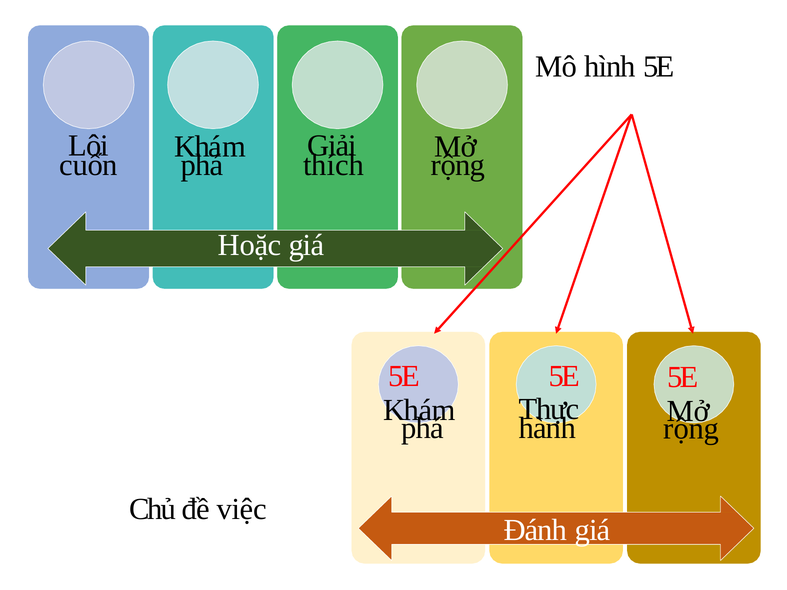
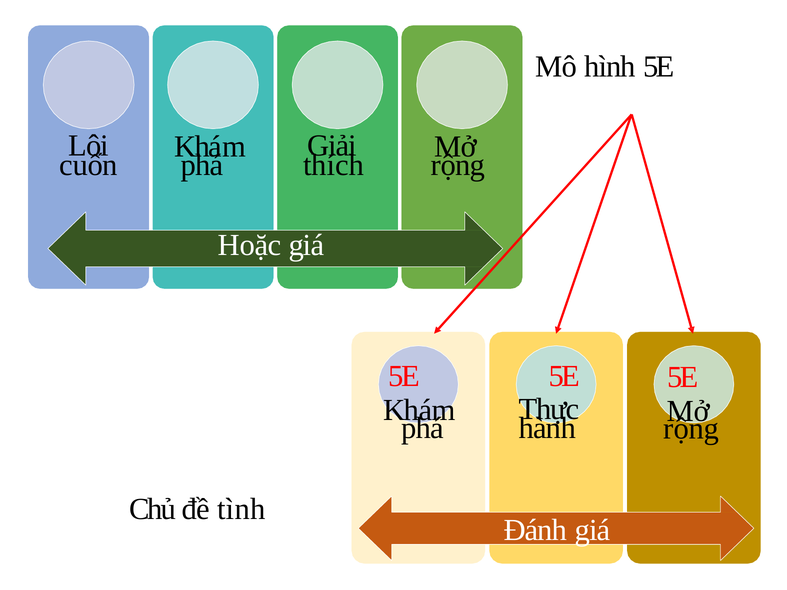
việc: việc -> tình (241, 510)
